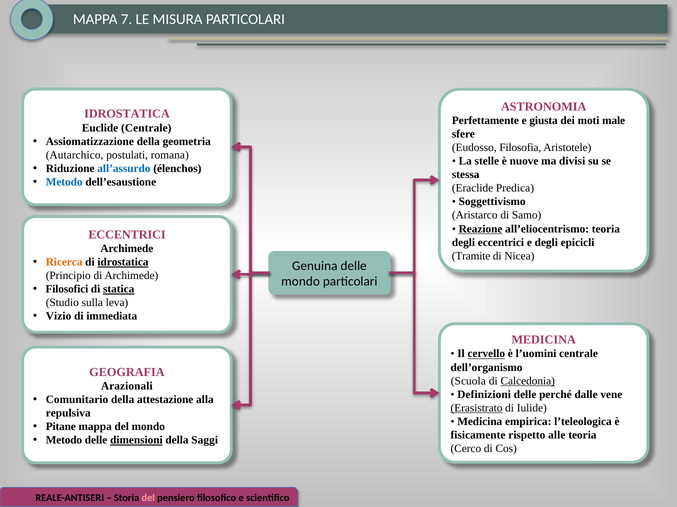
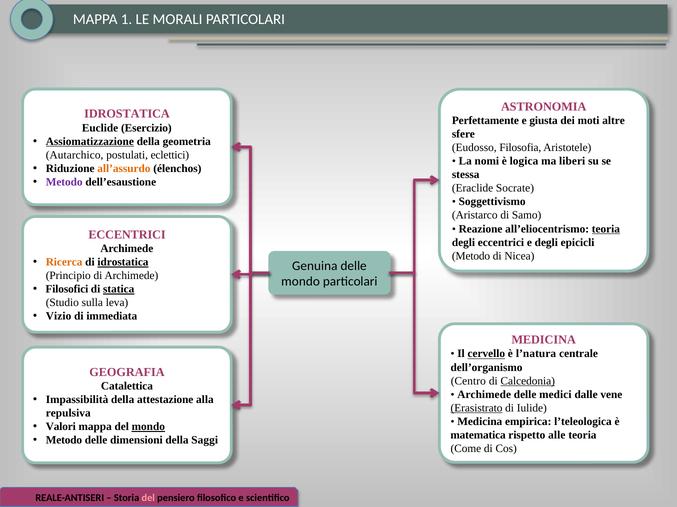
7: 7 -> 1 (127, 19)
MISURA: MISURA -> MORALI (178, 19)
male: male -> altre (614, 121)
Euclide Centrale: Centrale -> Esercizio (146, 128)
Assiomatizzazione underline: none -> present (90, 142)
romana: romana -> eclettici (170, 155)
stelle: stelle -> nomi (487, 161)
nuove: nuove -> logica (524, 161)
divisi: divisi -> liberi (572, 161)
all’assurdo colour: blue -> orange (124, 169)
Metodo colour: blue -> purple (64, 182)
Predica: Predica -> Socrate (515, 189)
Reazione underline: present -> none (481, 229)
teoria underline: none -> present (606, 229)
Tramite: Tramite -> Metodo (471, 256)
l’uomini: l’uomini -> l’natura (536, 354)
Scuola: Scuola -> Centro (468, 381)
Arazionali: Arazionali -> Catalettica (127, 387)
Definizioni: Definizioni -> Archimede (484, 395)
perché: perché -> medici (555, 395)
Comunitario: Comunitario -> Impassibilità (77, 400)
Pitane: Pitane -> Valori (61, 427)
mondo underline: none -> present (148, 427)
fisicamente: fisicamente -> matematica (478, 436)
dimensioni underline: present -> none (136, 441)
Cerco: Cerco -> Come (466, 449)
